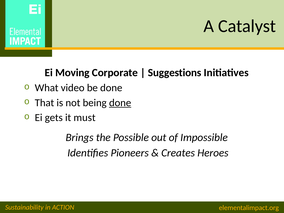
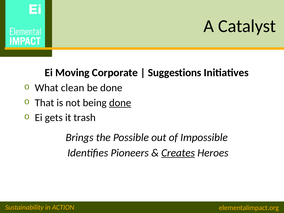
video: video -> clean (73, 88)
must: must -> trash (85, 118)
Creates underline: none -> present (178, 153)
